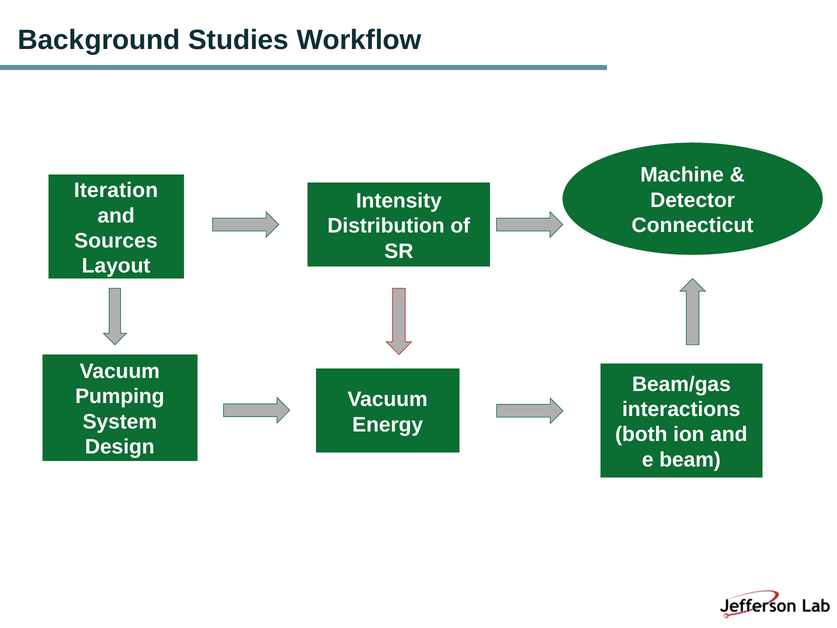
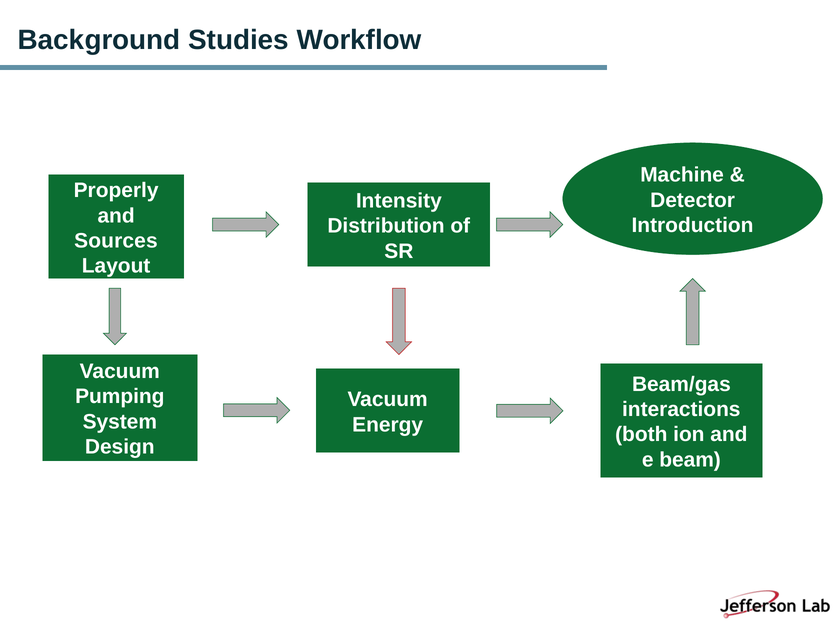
Iteration: Iteration -> Properly (116, 190)
Connecticut: Connecticut -> Introduction (693, 225)
